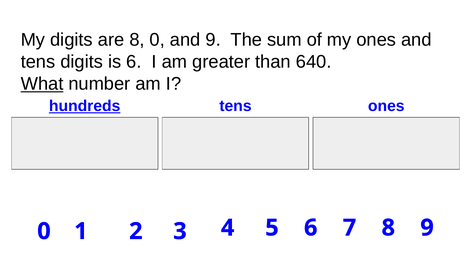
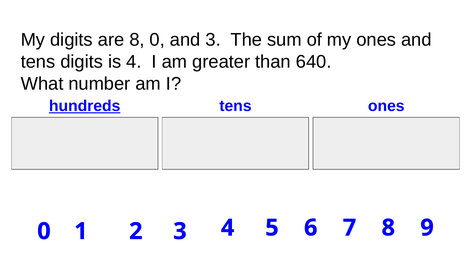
and 9: 9 -> 3 (213, 40)
is 6: 6 -> 4 (134, 62)
What underline: present -> none (42, 84)
